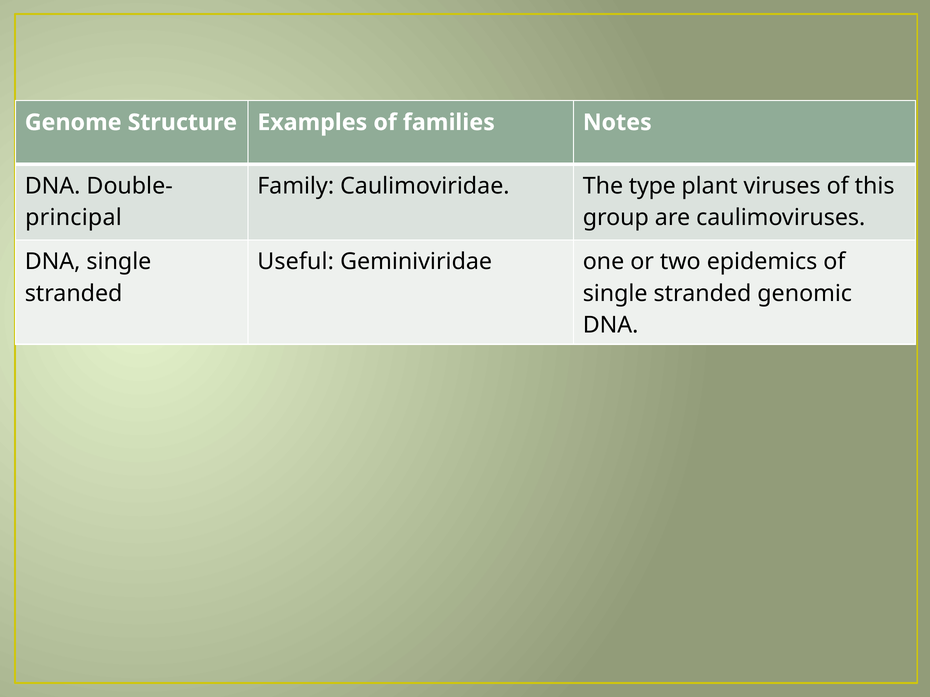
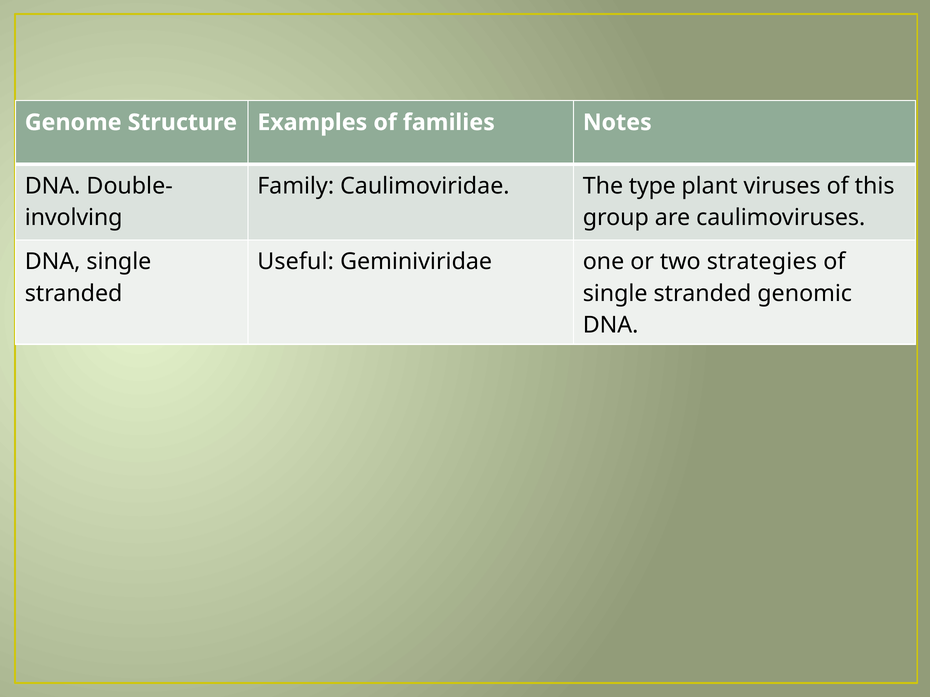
principal: principal -> involving (74, 218)
epidemics: epidemics -> strategies (762, 262)
